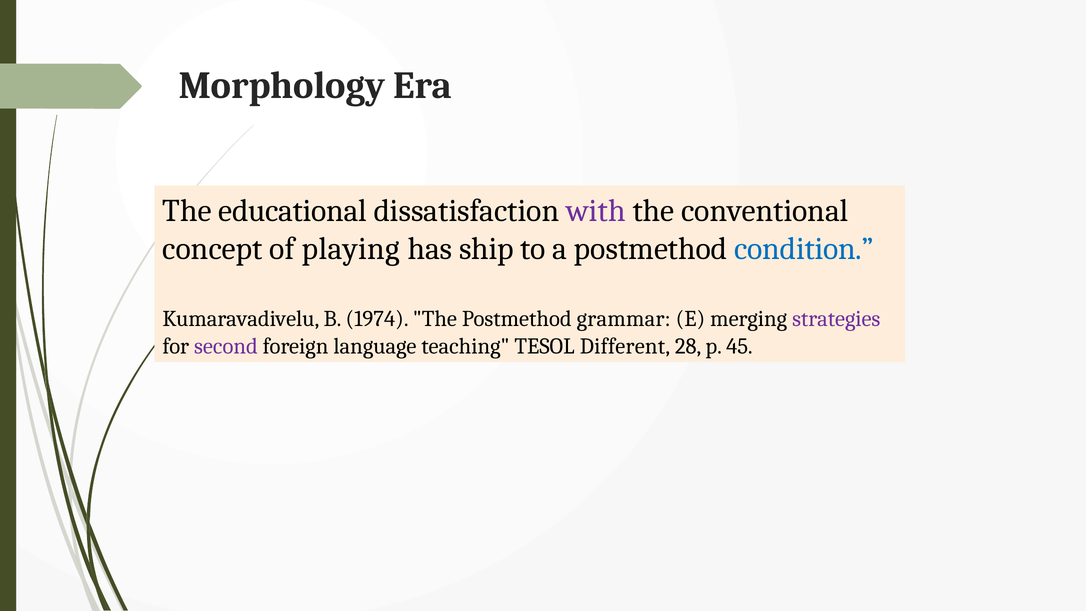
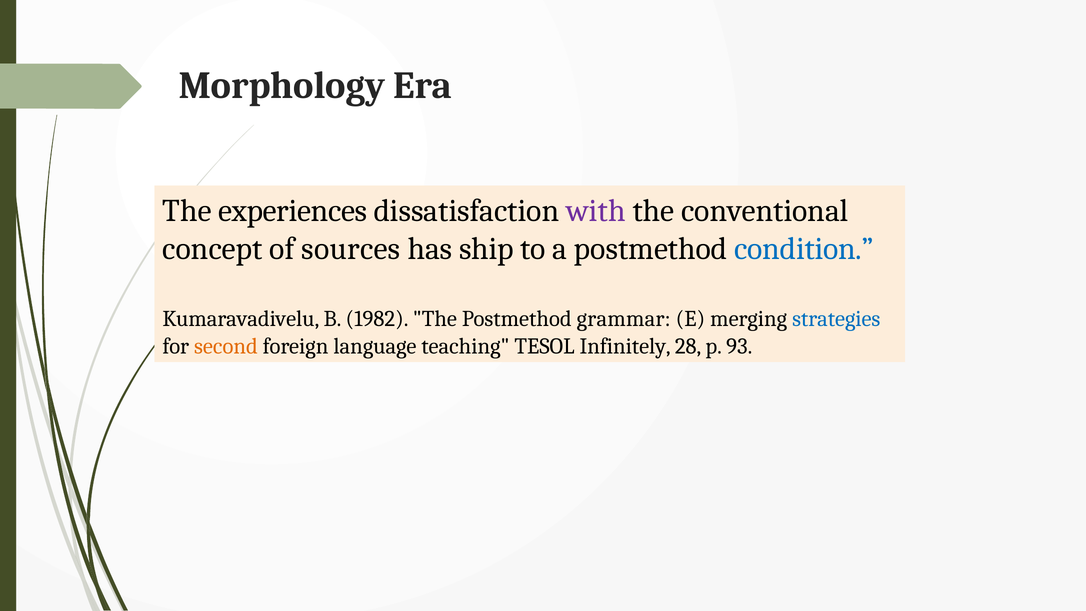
educational: educational -> experiences (293, 211)
playing: playing -> sources (351, 249)
1974: 1974 -> 1982 (377, 319)
strategies colour: purple -> blue (836, 319)
second colour: purple -> orange (226, 346)
Different: Different -> Infinitely (625, 346)
45: 45 -> 93 (739, 346)
